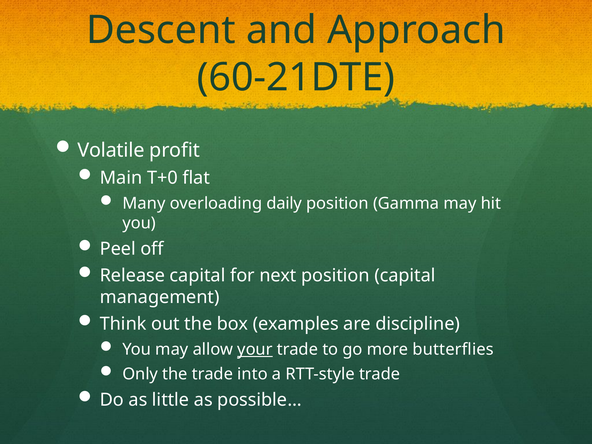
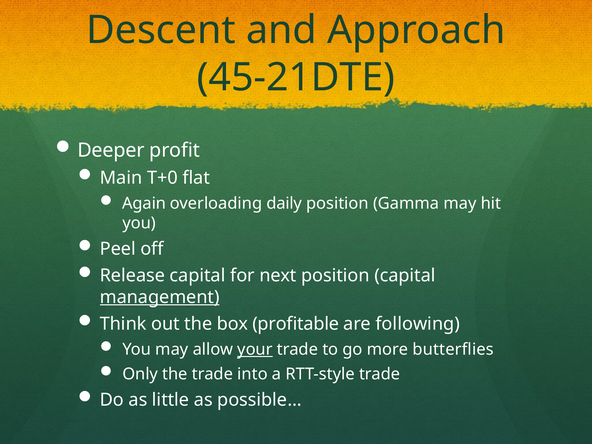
60-21DTE: 60-21DTE -> 45-21DTE (296, 77)
Volatile: Volatile -> Deeper (111, 150)
Many: Many -> Again (144, 203)
management underline: none -> present (160, 297)
examples: examples -> profitable (296, 324)
discipline: discipline -> following (418, 324)
